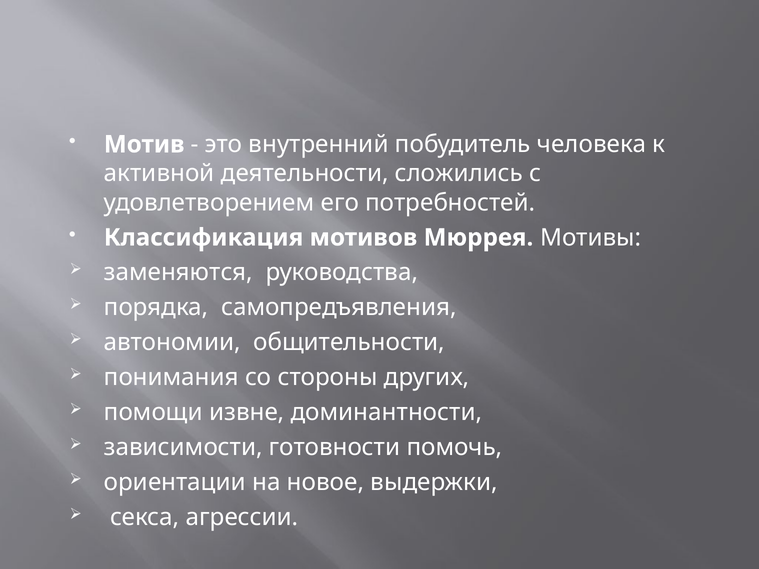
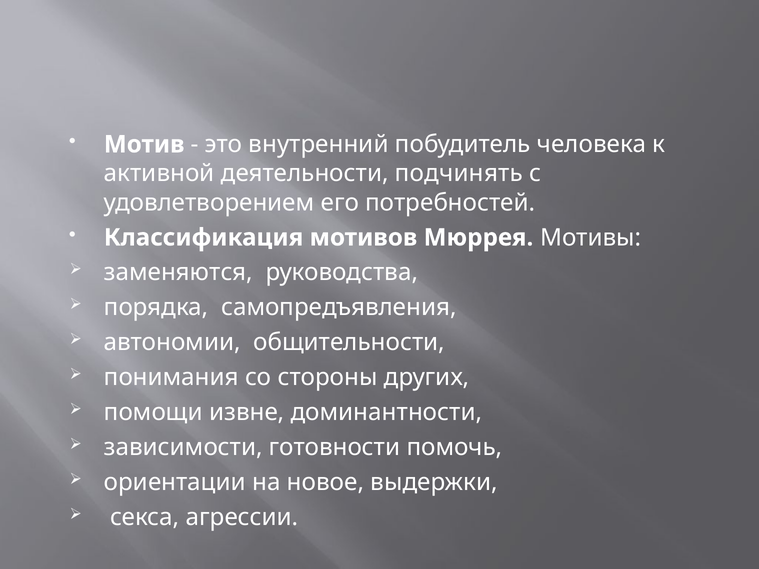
сложились: сложились -> подчинять (459, 174)
